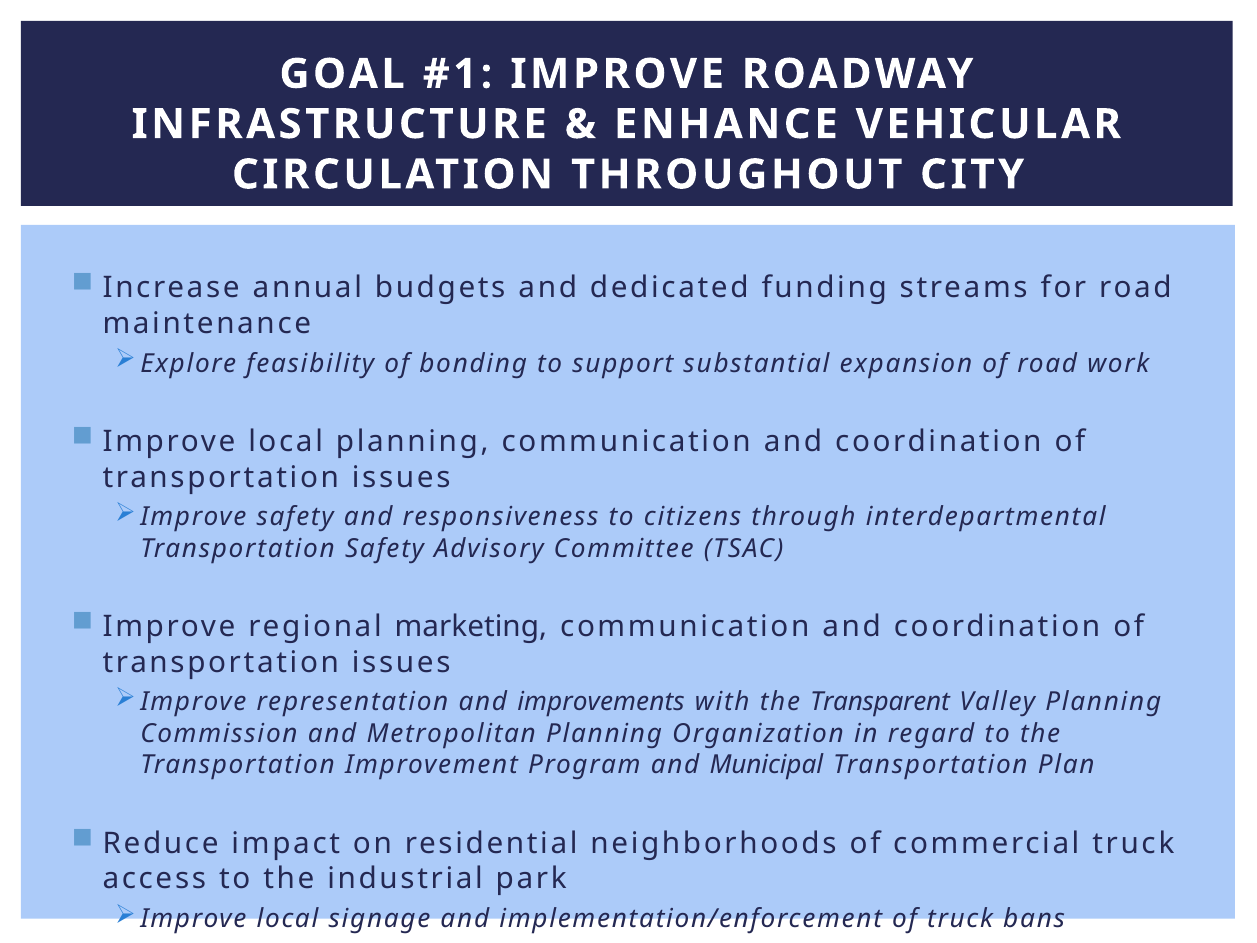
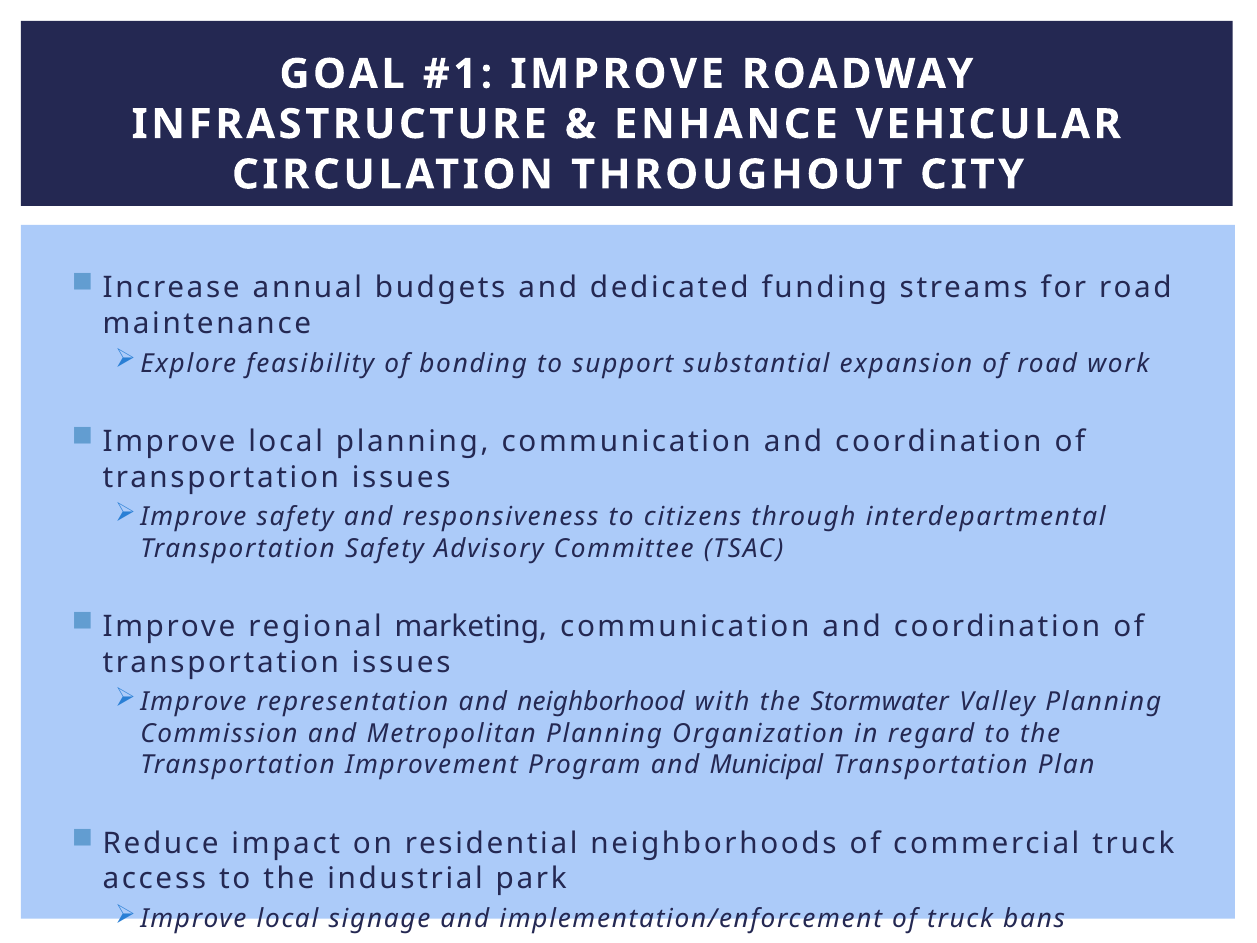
improvements: improvements -> neighborhood (601, 702)
Transparent: Transparent -> Stormwater (880, 702)
